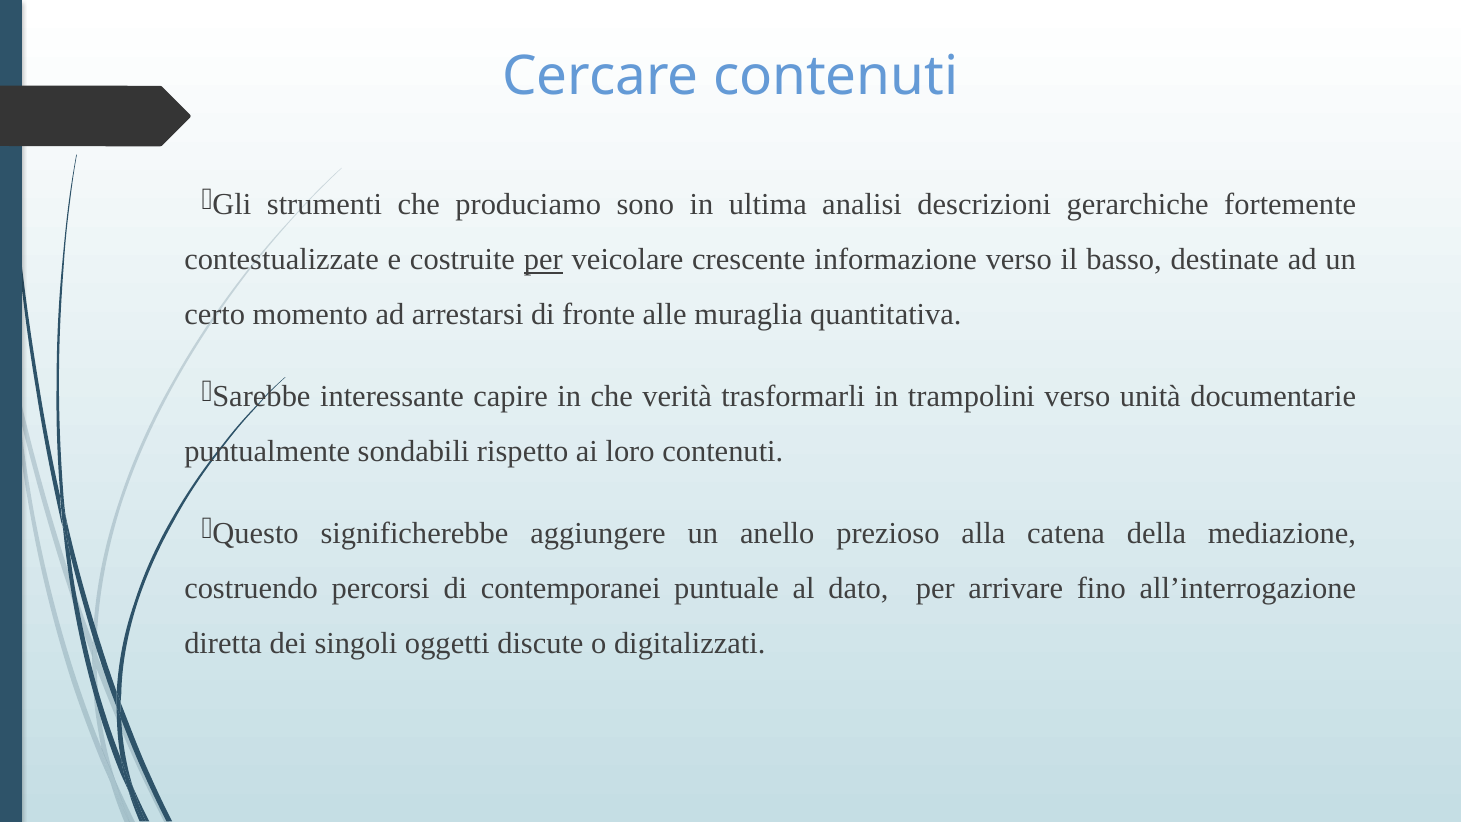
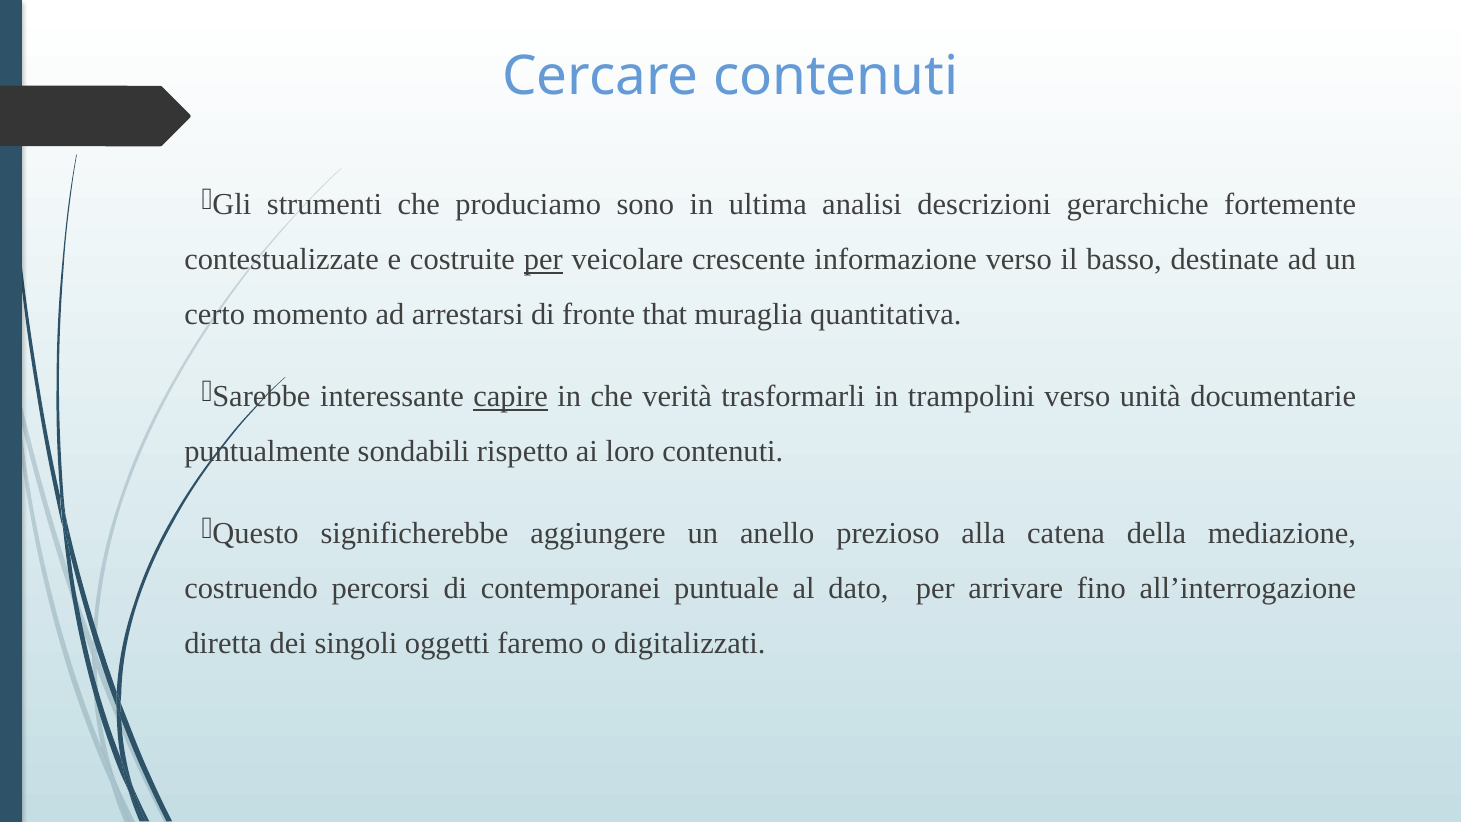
alle: alle -> that (665, 314)
capire underline: none -> present (511, 397)
discute: discute -> faremo (540, 643)
